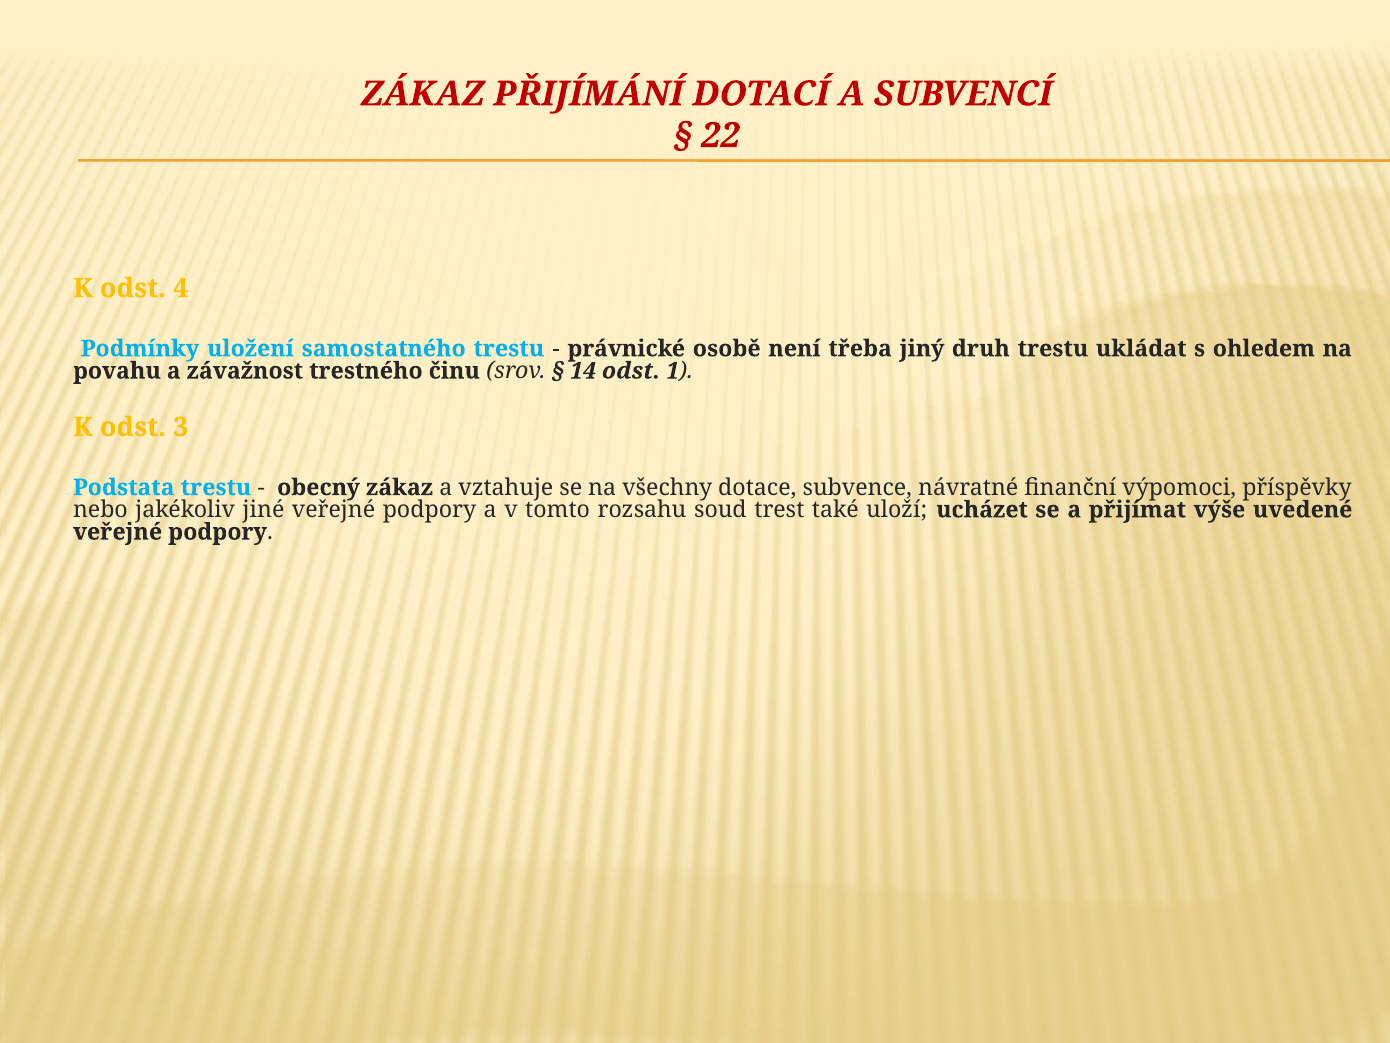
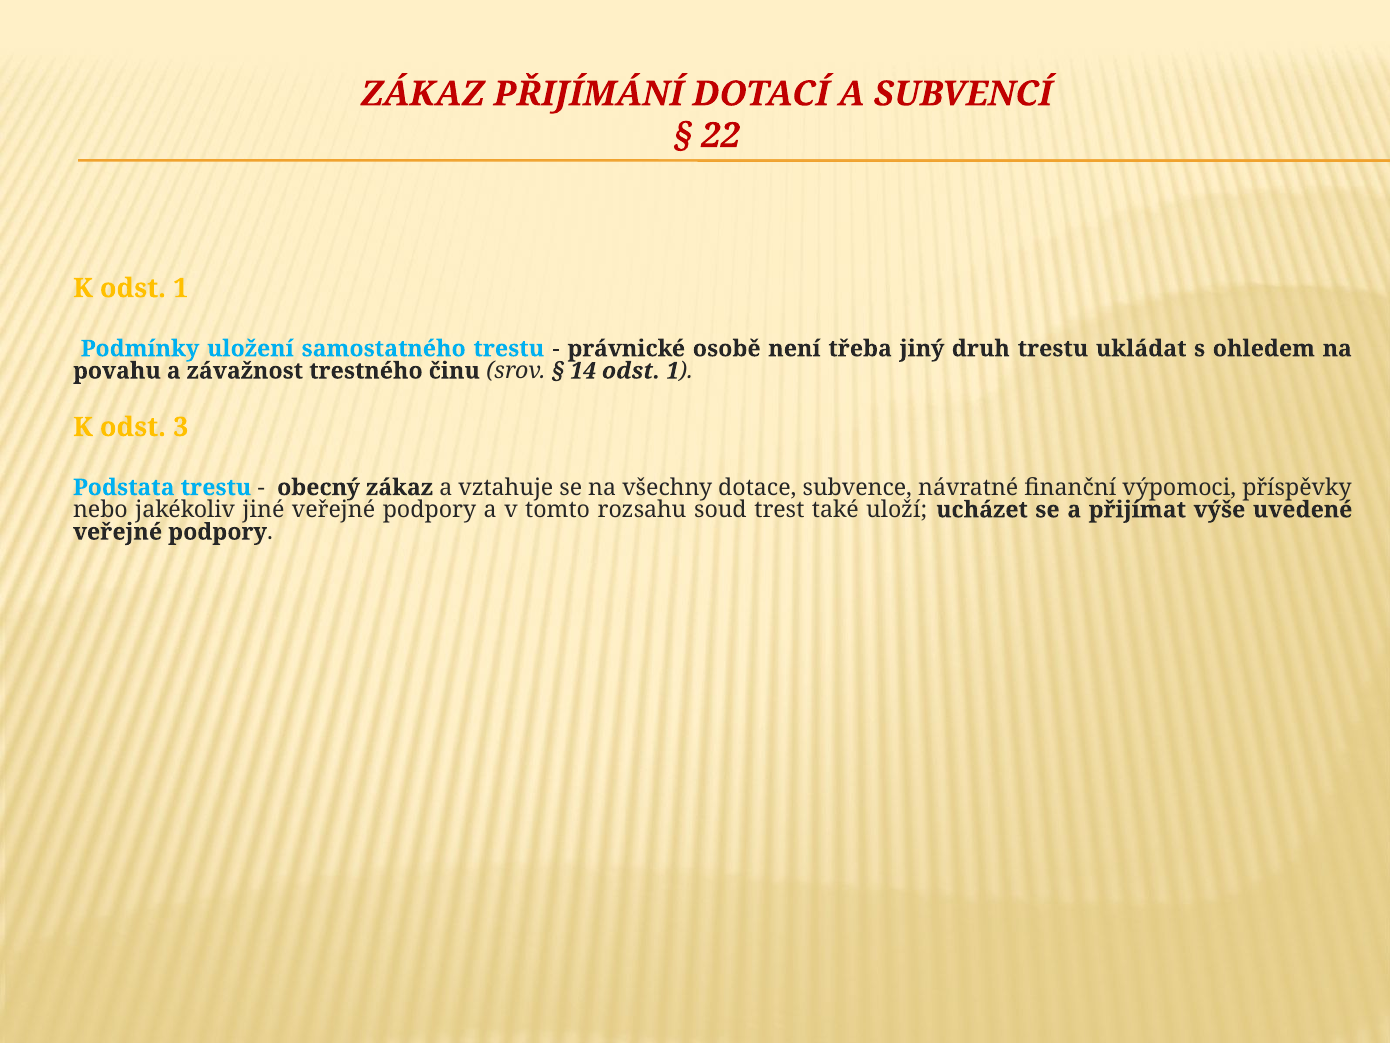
K odst 4: 4 -> 1 (181, 288)
